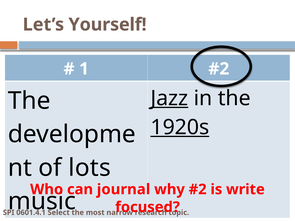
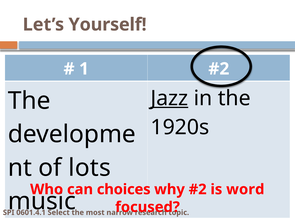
1920s underline: present -> none (180, 127)
journal: journal -> choices (124, 190)
write: write -> word (245, 190)
